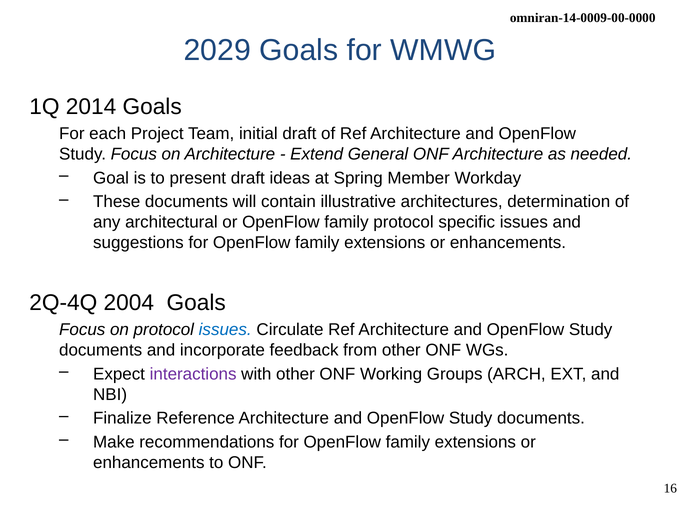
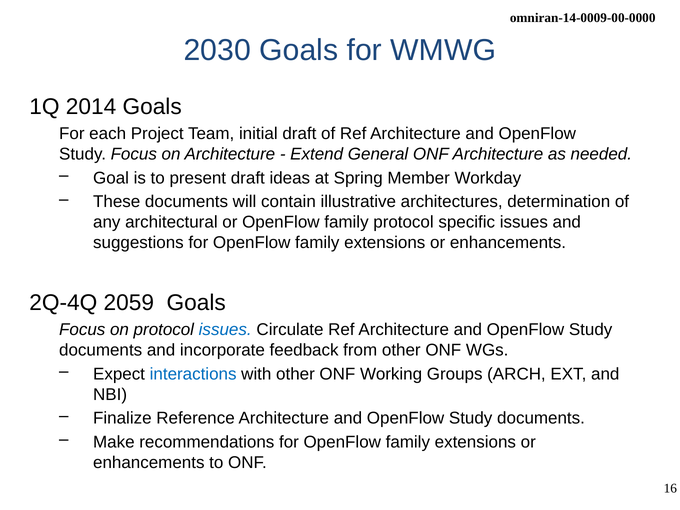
2029: 2029 -> 2030 (217, 50)
2004: 2004 -> 2059 (129, 303)
interactions colour: purple -> blue (193, 374)
